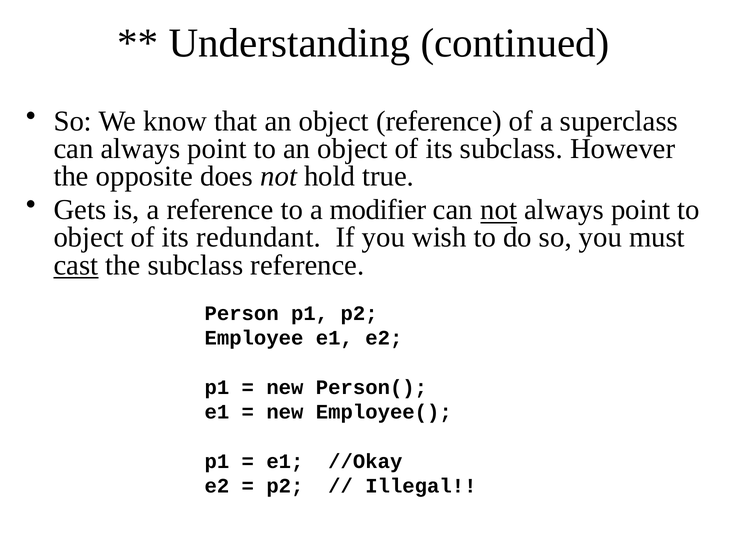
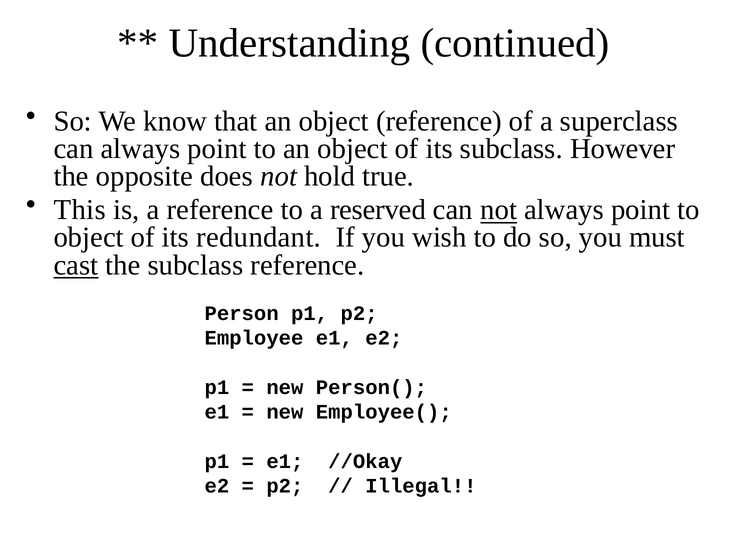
Gets: Gets -> This (80, 210)
modifier: modifier -> reserved (378, 210)
